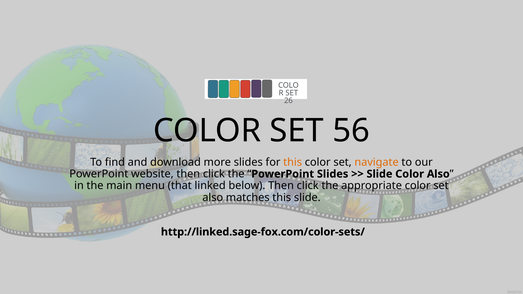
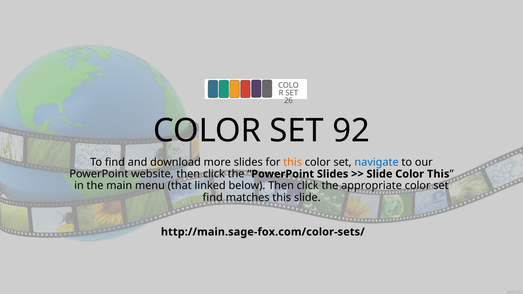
56: 56 -> 92 (351, 131)
navigate colour: orange -> blue (377, 162)
Color Also: Also -> This (438, 174)
also: also -> find (213, 198)
http://linked.sage-fox.com/color-sets/: http://linked.sage-fox.com/color-sets/ -> http://main.sage-fox.com/color-sets/ (263, 232)
